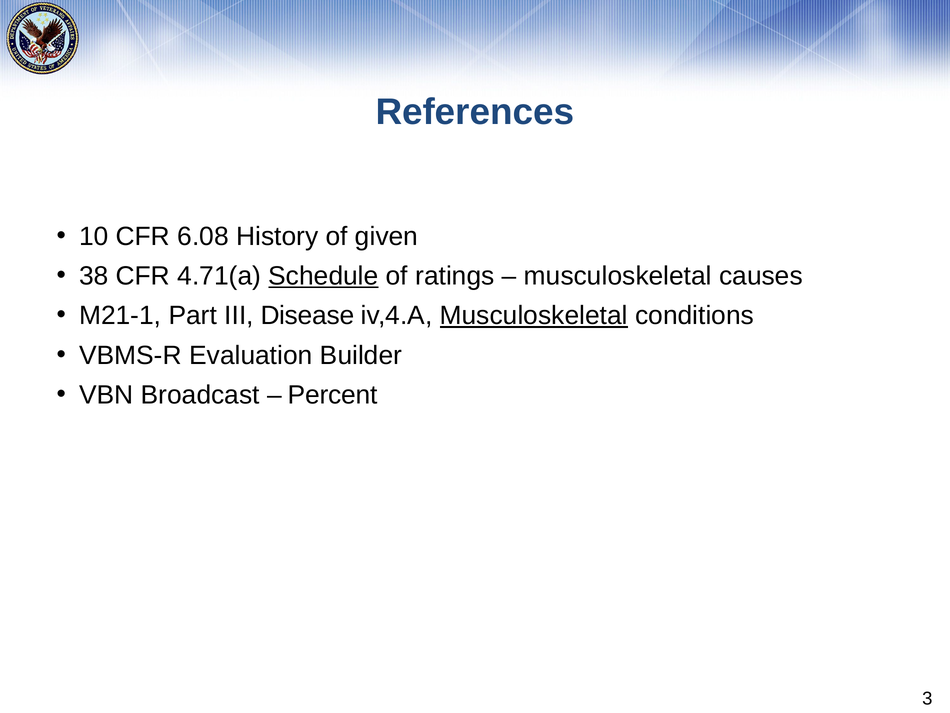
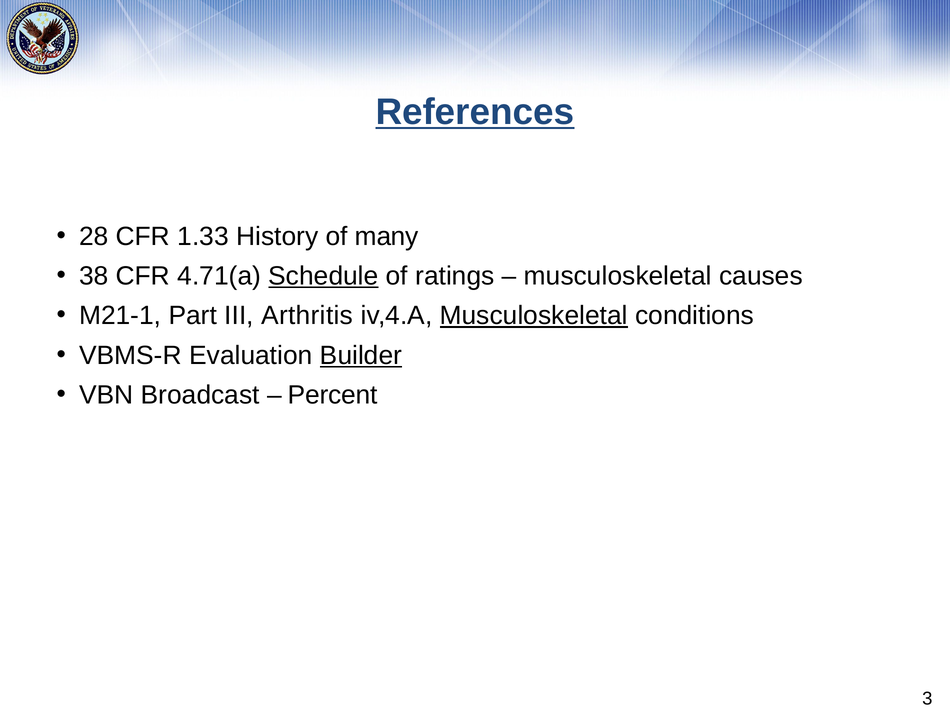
References underline: none -> present (475, 112)
10: 10 -> 28 (94, 236)
6.08: 6.08 -> 1.33 (203, 236)
given: given -> many (387, 236)
Disease: Disease -> Arthritis (307, 315)
Builder underline: none -> present (361, 355)
